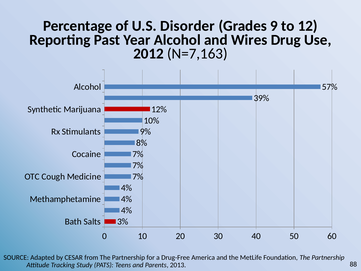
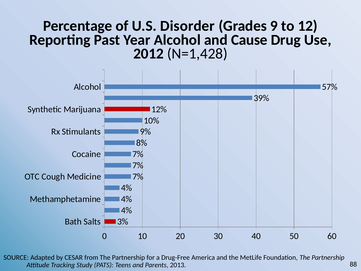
Wires: Wires -> Cause (249, 40)
N=7,163: N=7,163 -> N=1,428 (197, 54)
